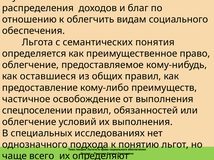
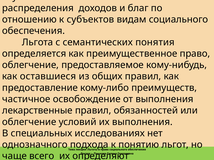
облегчить: облегчить -> субъектов (90, 20)
спецпоселении: спецпоселении -> лекарственные (37, 111)
